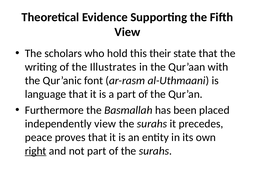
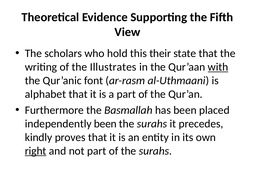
with underline: none -> present (218, 67)
language: language -> alphabet (45, 94)
independently view: view -> been (105, 124)
peace: peace -> kindly (39, 137)
